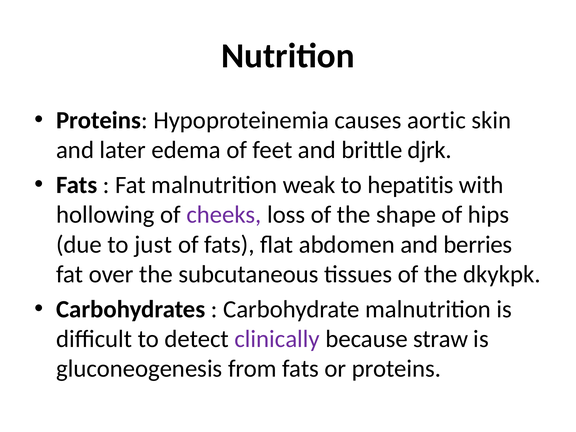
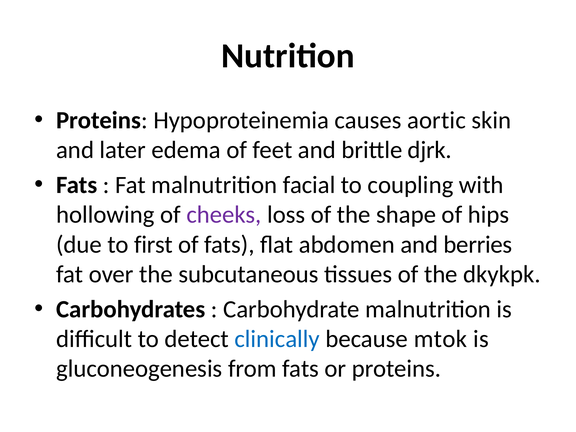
weak: weak -> facial (309, 185)
hepatitis: hepatitis -> coupling (410, 185)
just: just -> first (154, 245)
clinically colour: purple -> blue (277, 339)
straw: straw -> mtok (440, 339)
